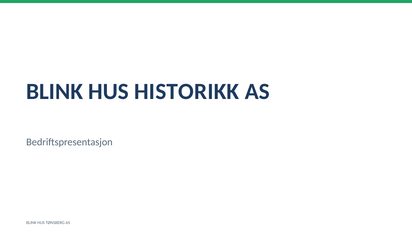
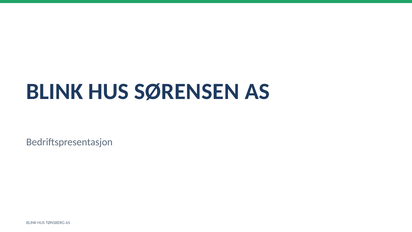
HISTORIKK: HISTORIKK -> SØRENSEN (187, 91)
